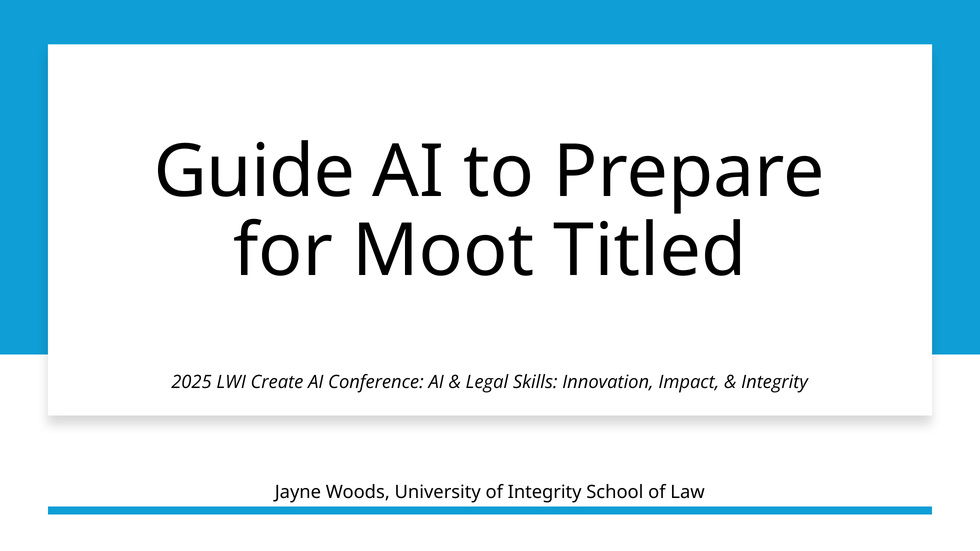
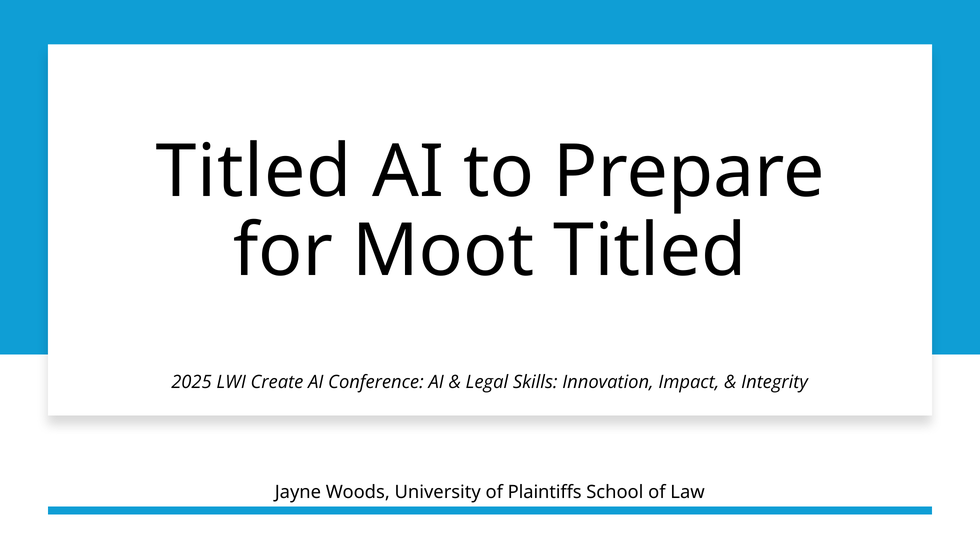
Guide: Guide -> Titled (254, 172)
of Integrity: Integrity -> Plaintiffs (545, 493)
